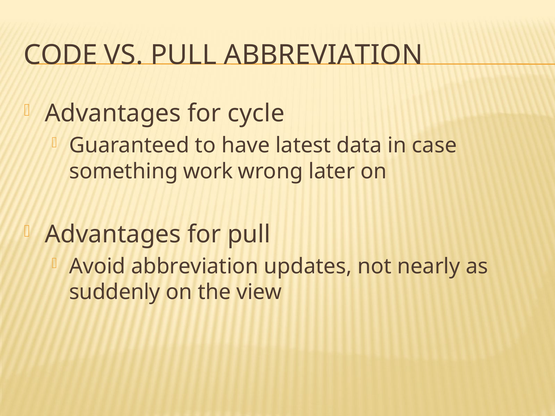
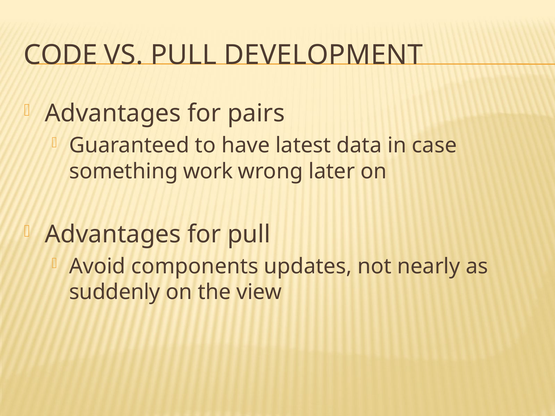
PULL ABBREVIATION: ABBREVIATION -> DEVELOPMENT (323, 55)
cycle: cycle -> pairs (256, 114)
Avoid abbreviation: abbreviation -> components (195, 266)
